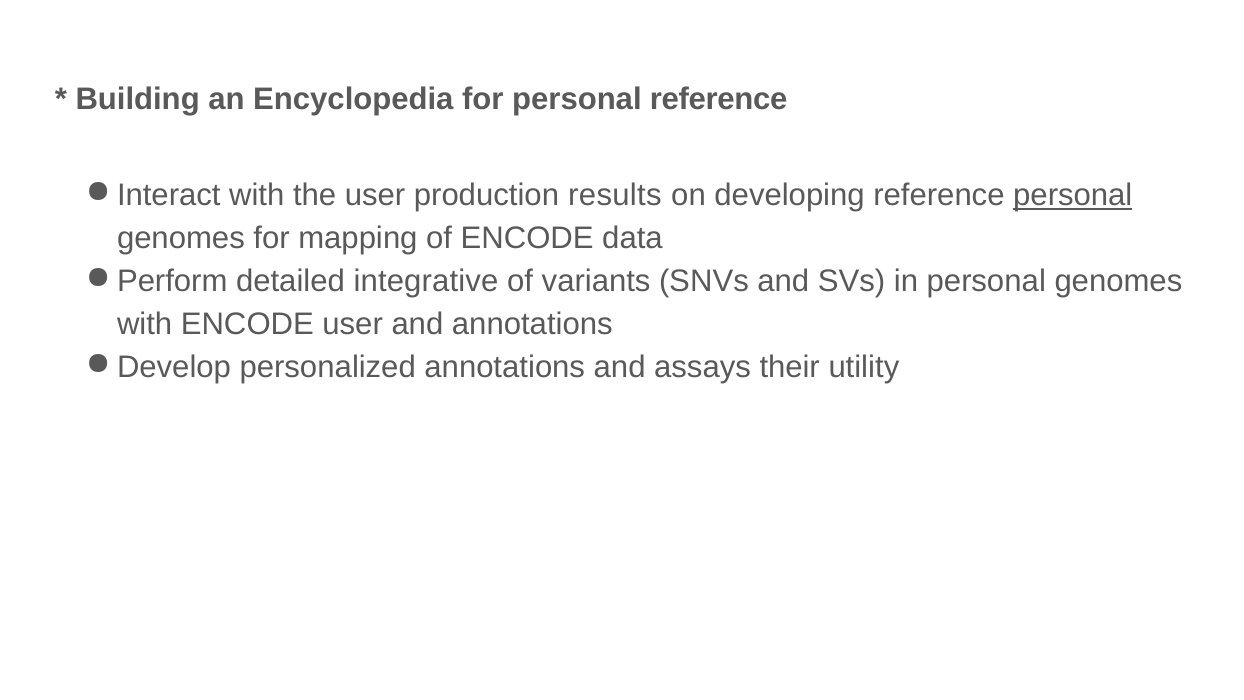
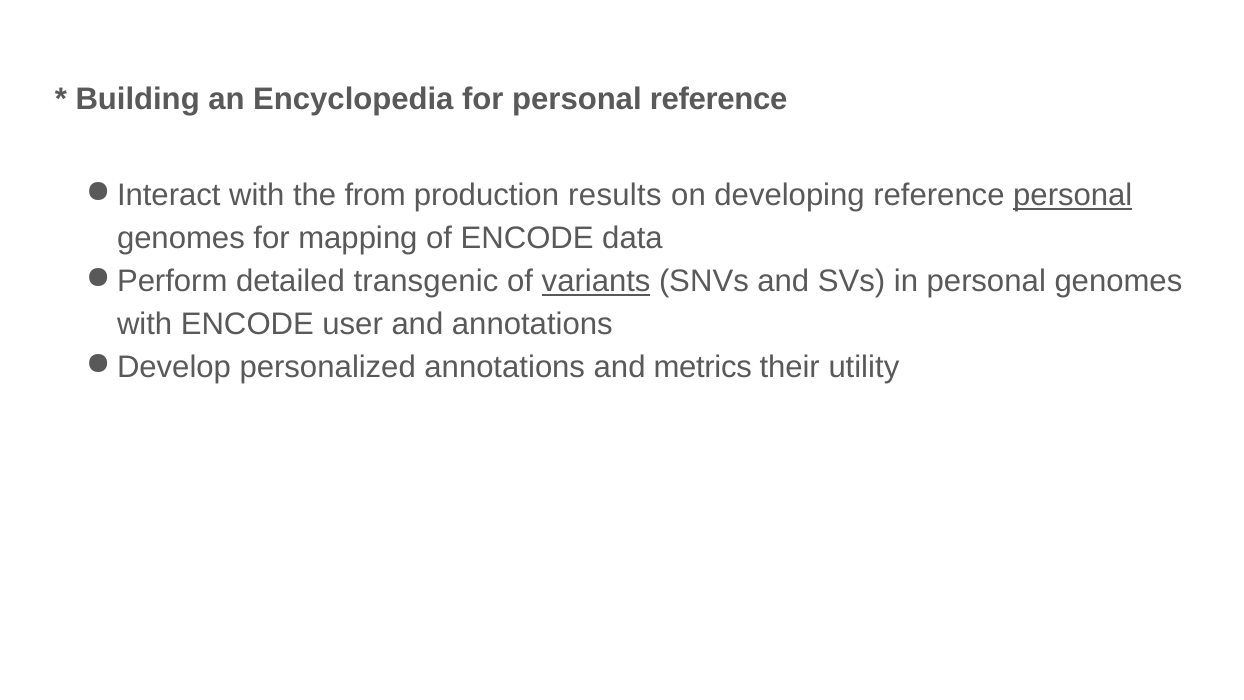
the user: user -> from (375, 196)
integrative: integrative -> transgenic (426, 281)
variants underline: none -> present (596, 281)
assays: assays -> metrics (703, 367)
